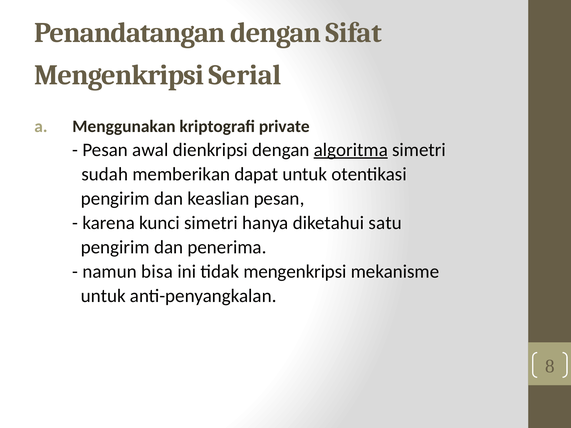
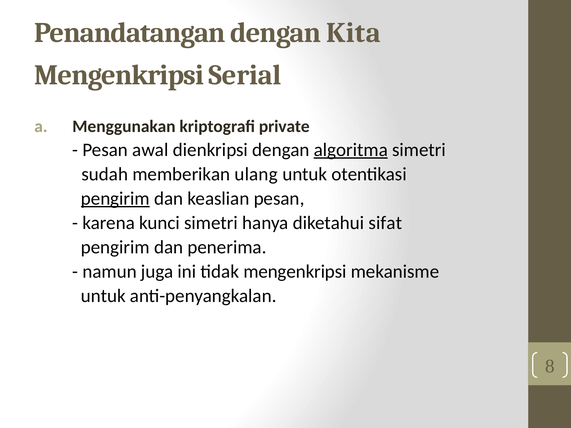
Sifat: Sifat -> Kita (353, 33)
dapat: dapat -> ulang (256, 174)
pengirim underline: none -> present (115, 199)
satu: satu -> sifat (385, 223)
bisa: bisa -> juga (157, 272)
